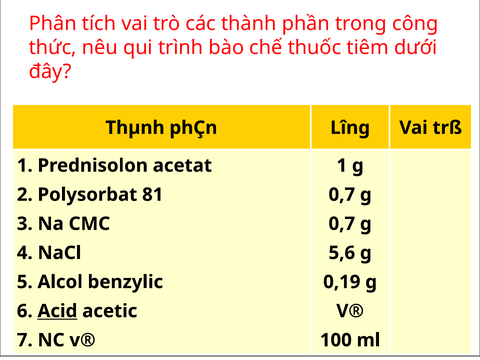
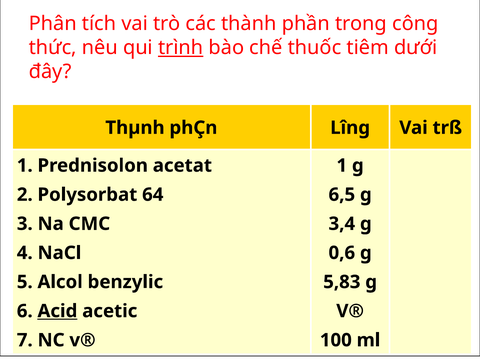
trình underline: none -> present (181, 48)
81: 81 -> 64 (153, 195)
0,7: 0,7 -> 6,5 (342, 195)
0,7: 0,7 -> 3,4 (342, 224)
5,6: 5,6 -> 0,6 (342, 253)
0,19: 0,19 -> 5,83 (342, 282)
